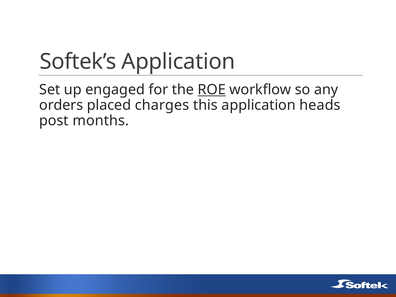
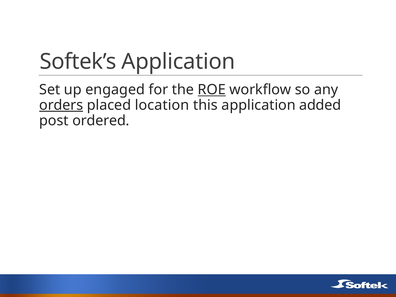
orders underline: none -> present (61, 105)
charges: charges -> location (162, 105)
heads: heads -> added (320, 105)
months: months -> ordered (101, 121)
